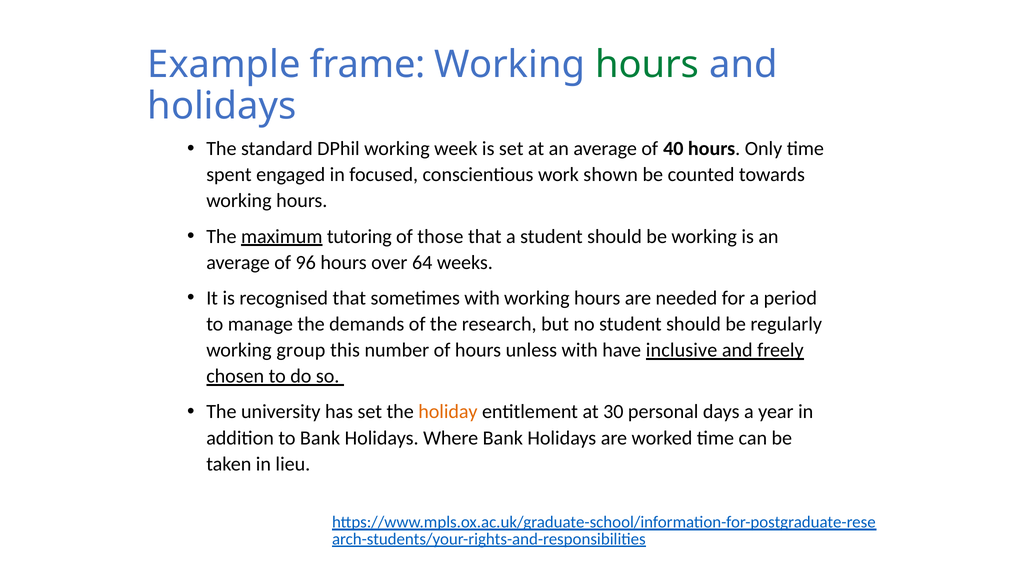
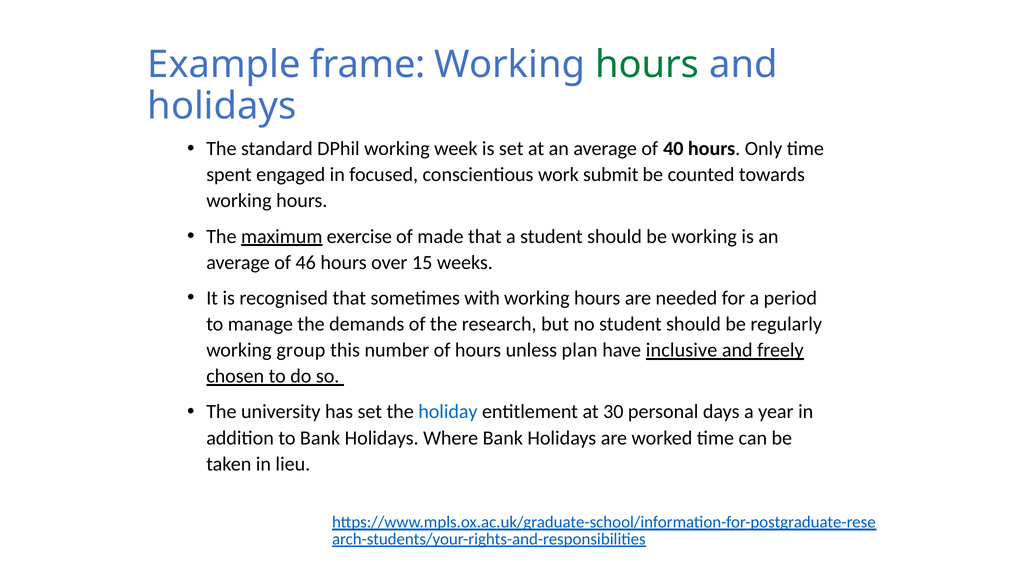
shown: shown -> submit (611, 175)
tutoring: tutoring -> exercise (359, 236)
those: those -> made (440, 236)
96: 96 -> 46 (306, 263)
64: 64 -> 15 (422, 263)
unless with: with -> plan (580, 350)
holiday colour: orange -> blue (448, 412)
